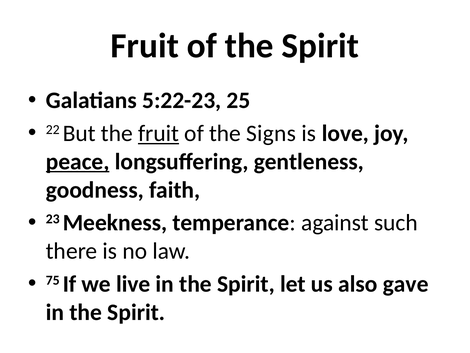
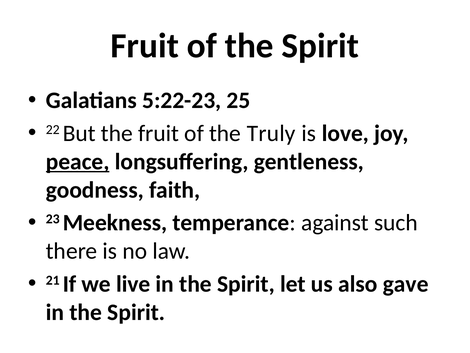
fruit underline: present -> none (159, 133)
Signs: Signs -> Truly (271, 133)
75: 75 -> 21 (53, 280)
